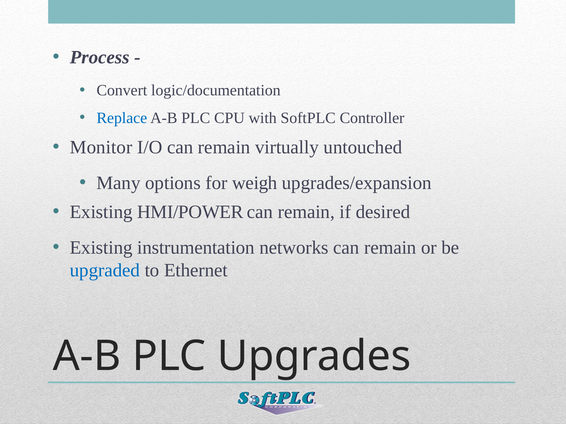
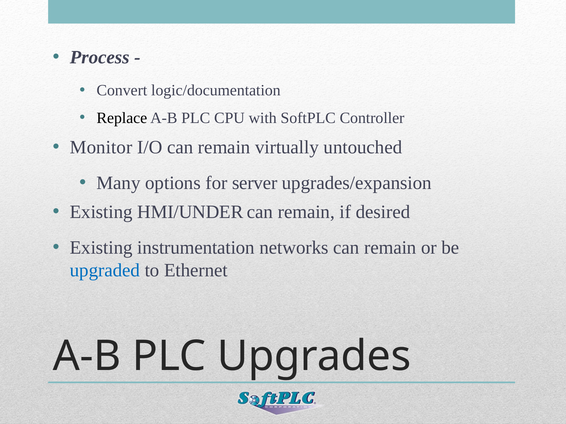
Replace colour: blue -> black (122, 118)
weigh: weigh -> server (255, 183)
HMI/POWER: HMI/POWER -> HMI/UNDER (190, 212)
